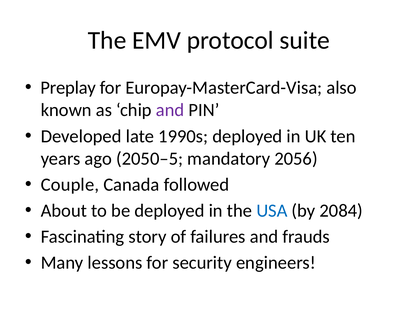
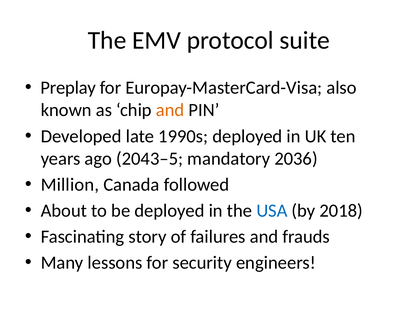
and colour: purple -> orange (170, 110)
2050–5: 2050–5 -> 2043–5 (150, 158)
2056: 2056 -> 2036 (296, 158)
Couple: Couple -> Million (70, 184)
2084: 2084 -> 2018 (341, 210)
